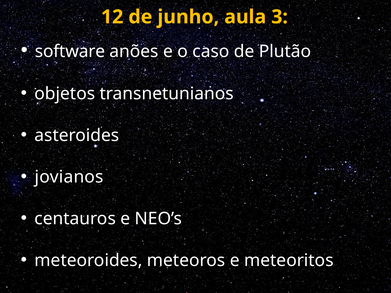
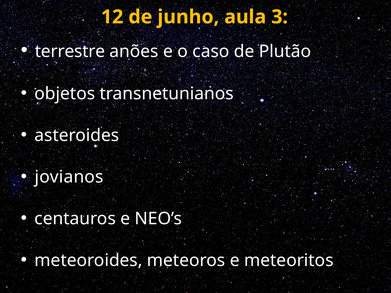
software: software -> terrestre (70, 52)
